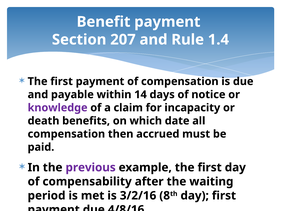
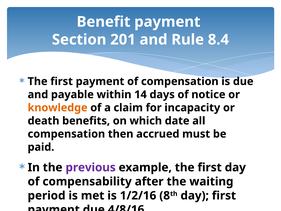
207: 207 -> 201 (123, 40)
1.4: 1.4 -> 8.4 (218, 40)
knowledge colour: purple -> orange (58, 108)
3/2/16: 3/2/16 -> 1/2/16 (138, 195)
